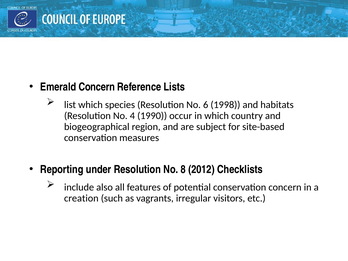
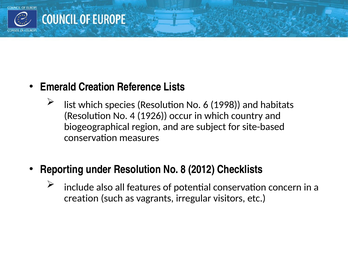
Emerald Concern: Concern -> Creation (97, 87)
1990: 1990 -> 1926 (152, 116)
